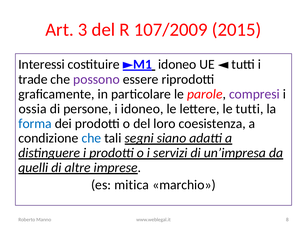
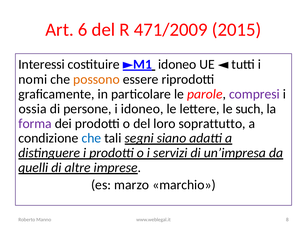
3: 3 -> 6 (83, 30)
107/2009: 107/2009 -> 471/2009 (171, 30)
trade: trade -> nomi (33, 79)
possono colour: purple -> orange (96, 79)
tutti: tutti -> such (250, 109)
forma colour: blue -> purple (35, 124)
coesistenza: coesistenza -> soprattutto (212, 124)
mitica: mitica -> marzo (132, 185)
